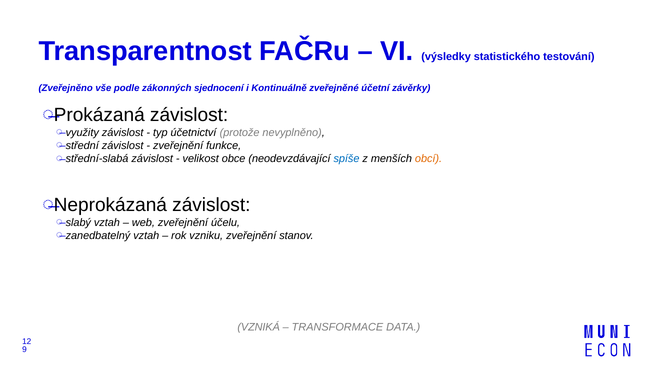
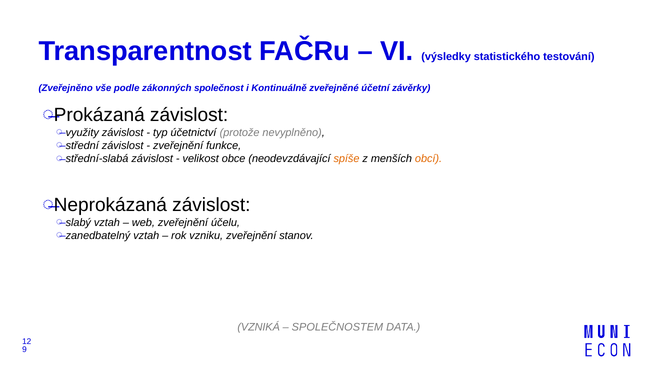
sjednocení: sjednocení -> společnost (219, 88)
spíše colour: blue -> orange (346, 159)
TRANSFORMACE: TRANSFORMACE -> SPOLEČNOSTEM (337, 327)
